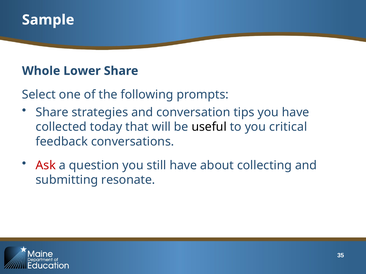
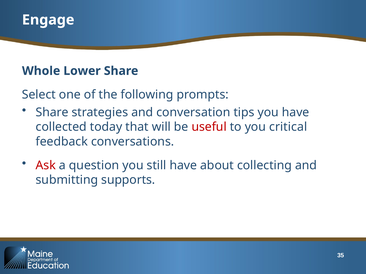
Sample: Sample -> Engage (48, 20)
useful colour: black -> red (209, 127)
resonate: resonate -> supports (128, 180)
